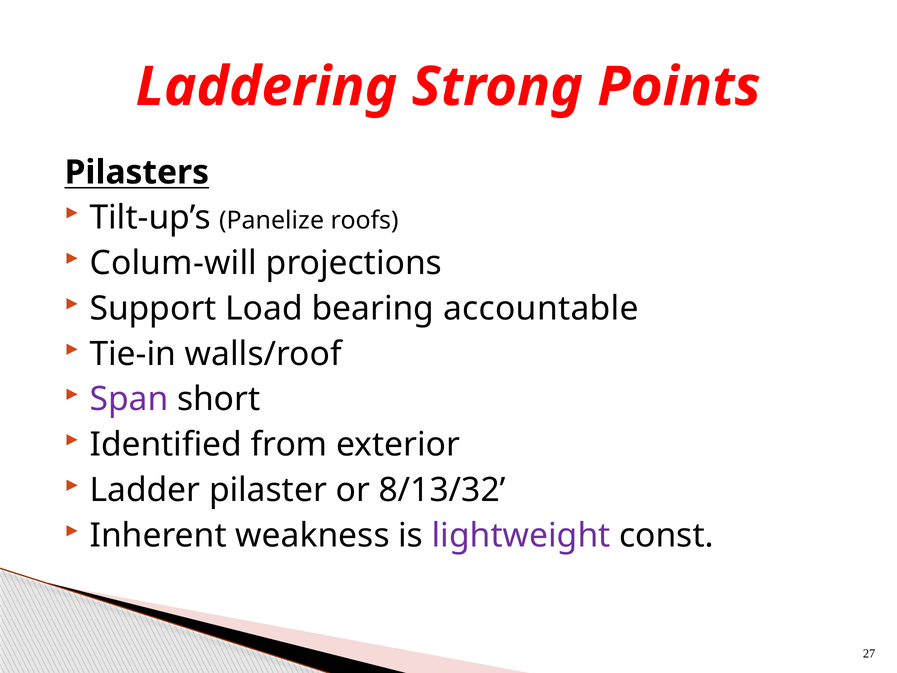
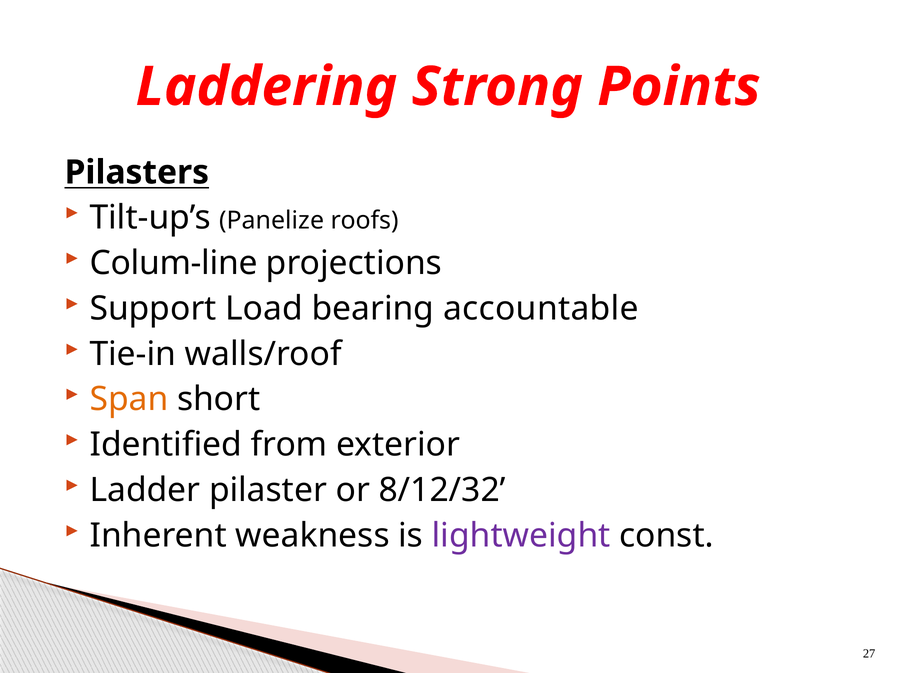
Colum-will: Colum-will -> Colum-line (174, 263)
Span colour: purple -> orange (129, 399)
8/13/32: 8/13/32 -> 8/12/32 (442, 490)
